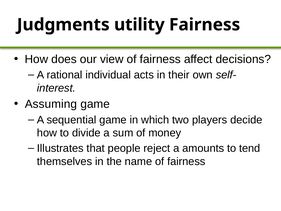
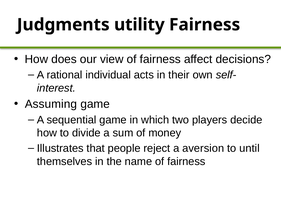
amounts: amounts -> aversion (203, 148)
tend: tend -> until (250, 148)
